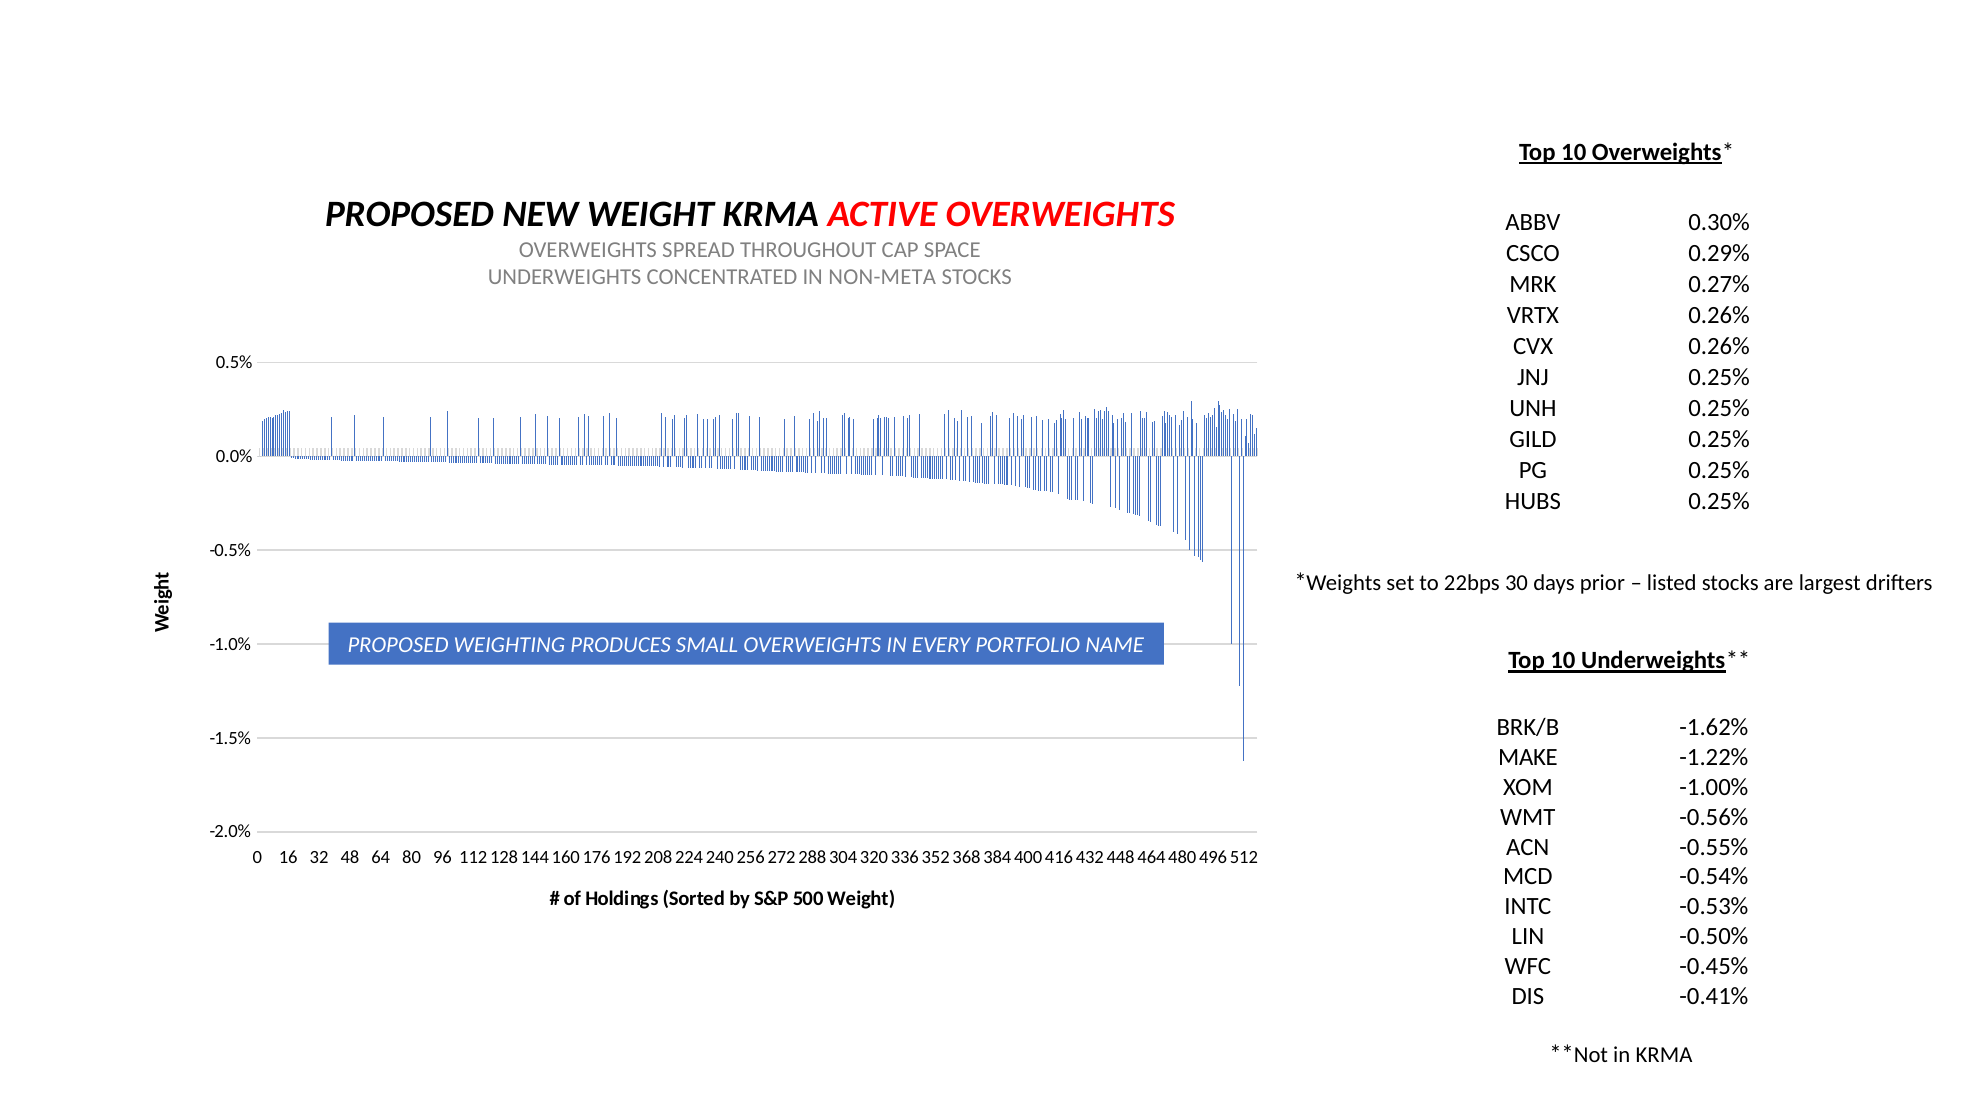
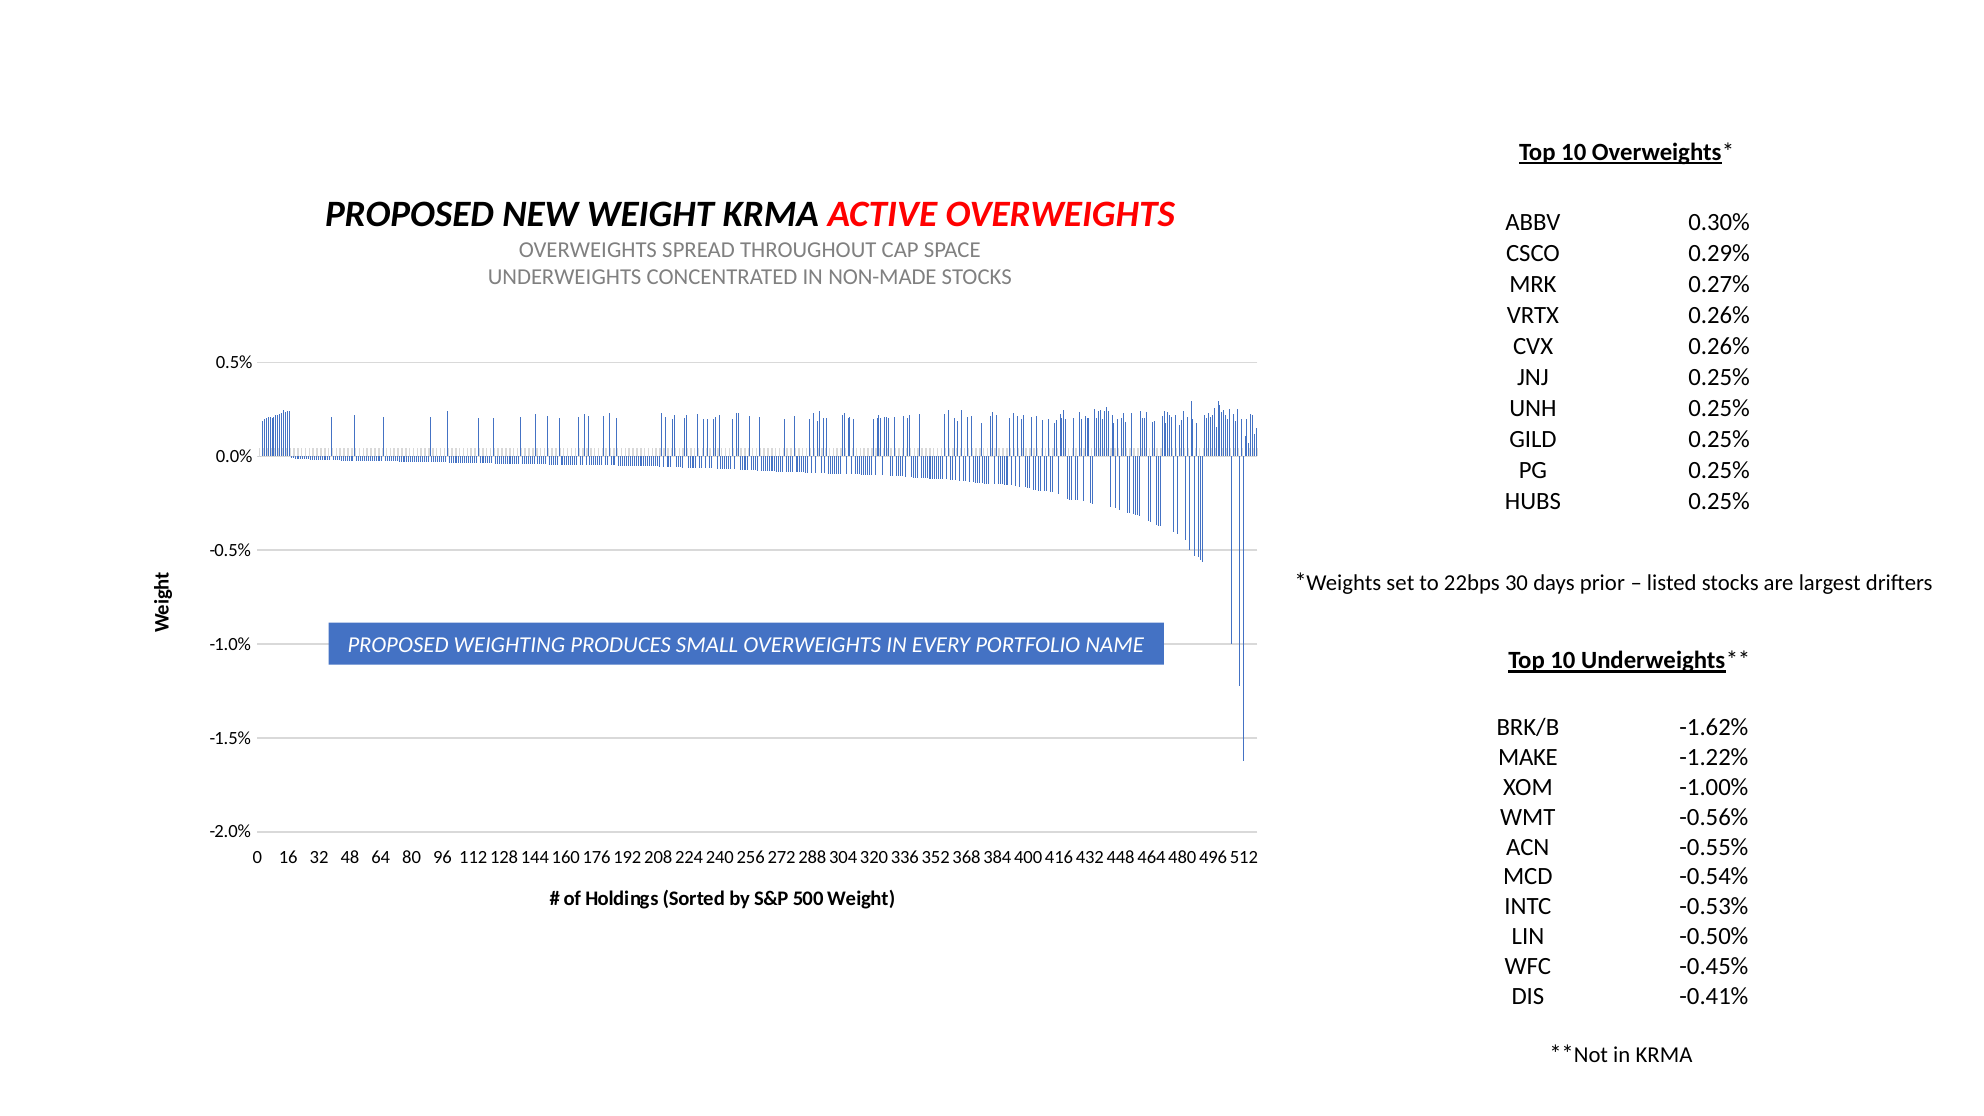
NON-META: NON-META -> NON-MADE (882, 277)
